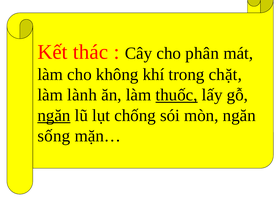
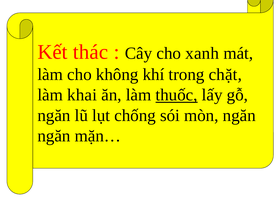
phân: phân -> xanh (202, 53)
lành: lành -> khai (82, 95)
ngăn underline: present -> none (54, 115)
sống: sống -> ngăn (54, 135)
